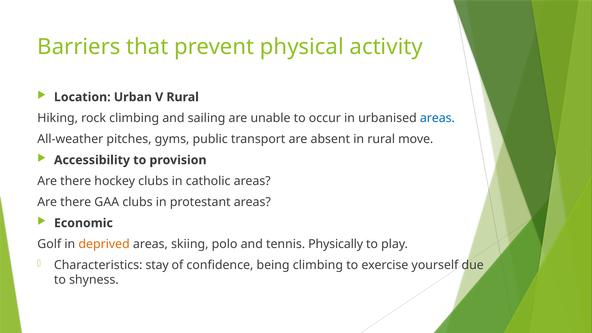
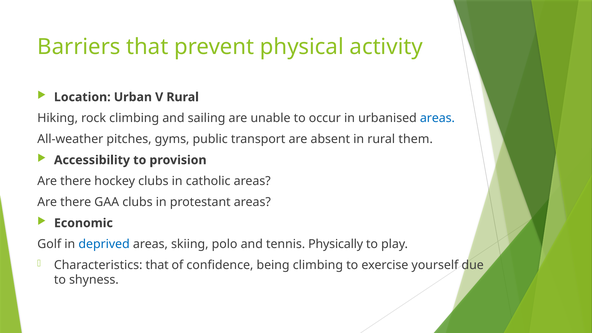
move: move -> them (416, 139)
deprived colour: orange -> blue (104, 244)
Characteristics stay: stay -> that (157, 265)
